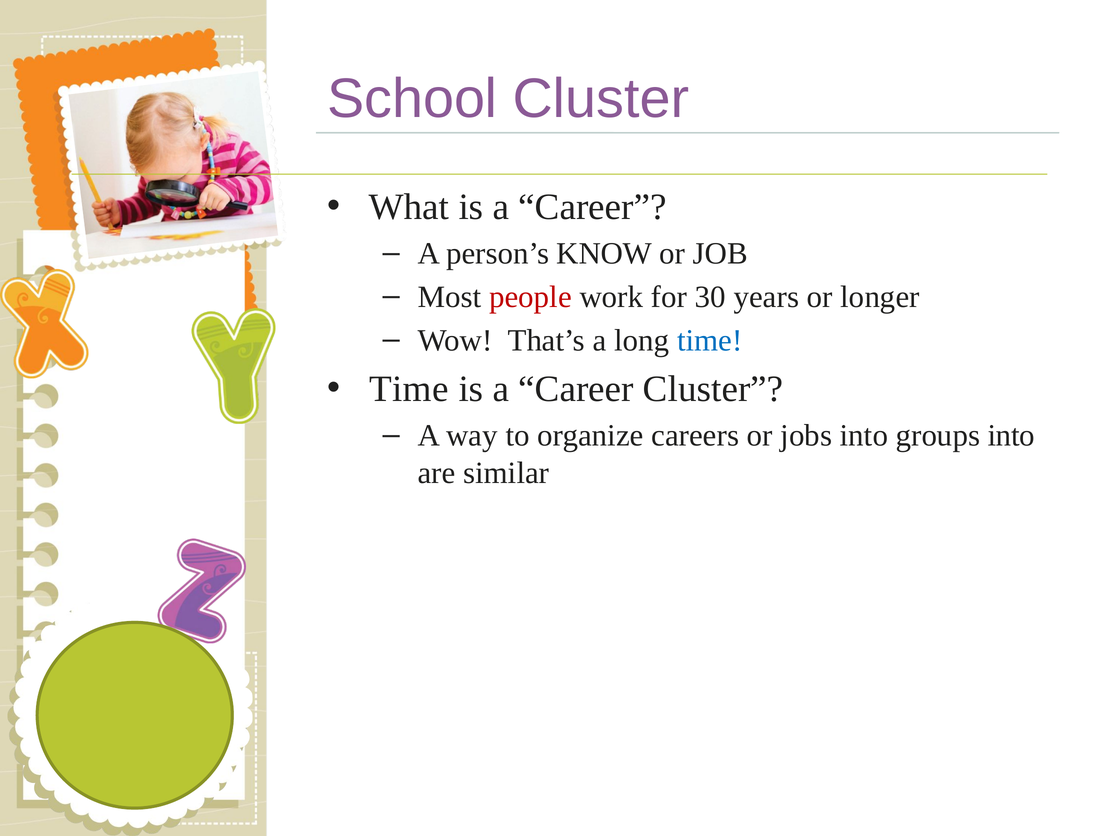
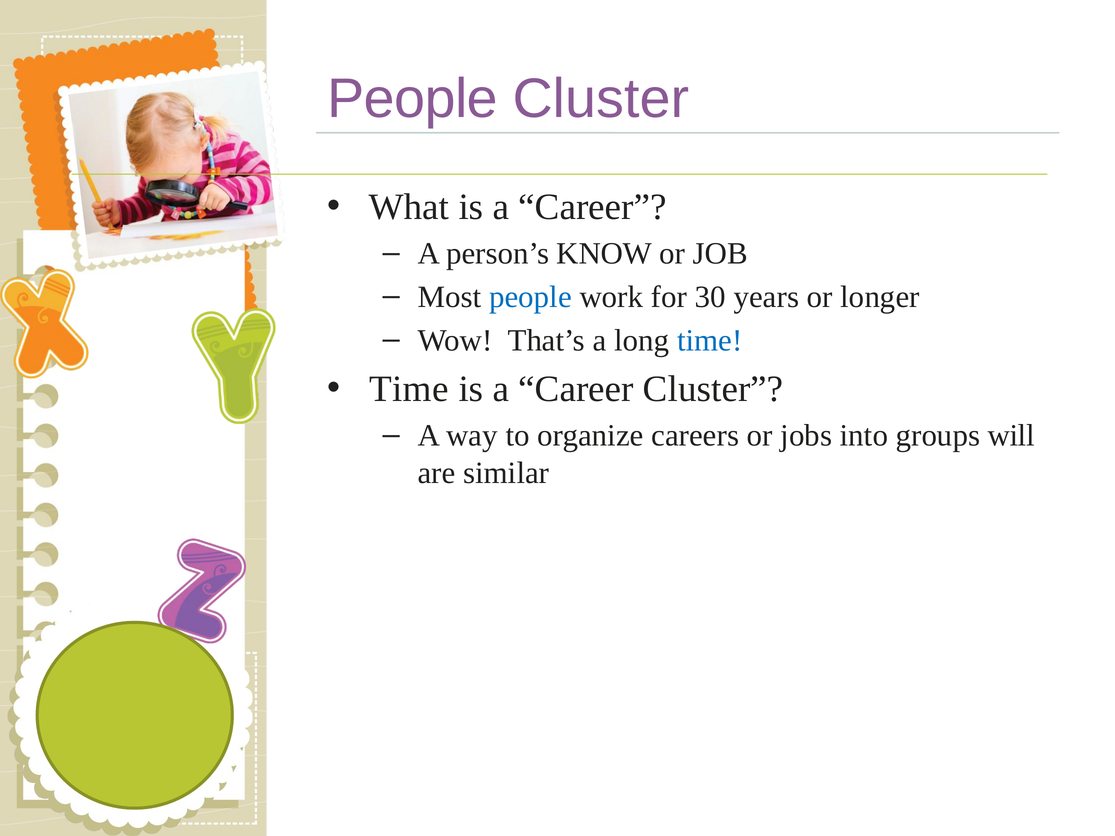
School: School -> People (412, 99)
people colour: red -> blue (530, 297)
groups into: into -> will (1011, 436)
